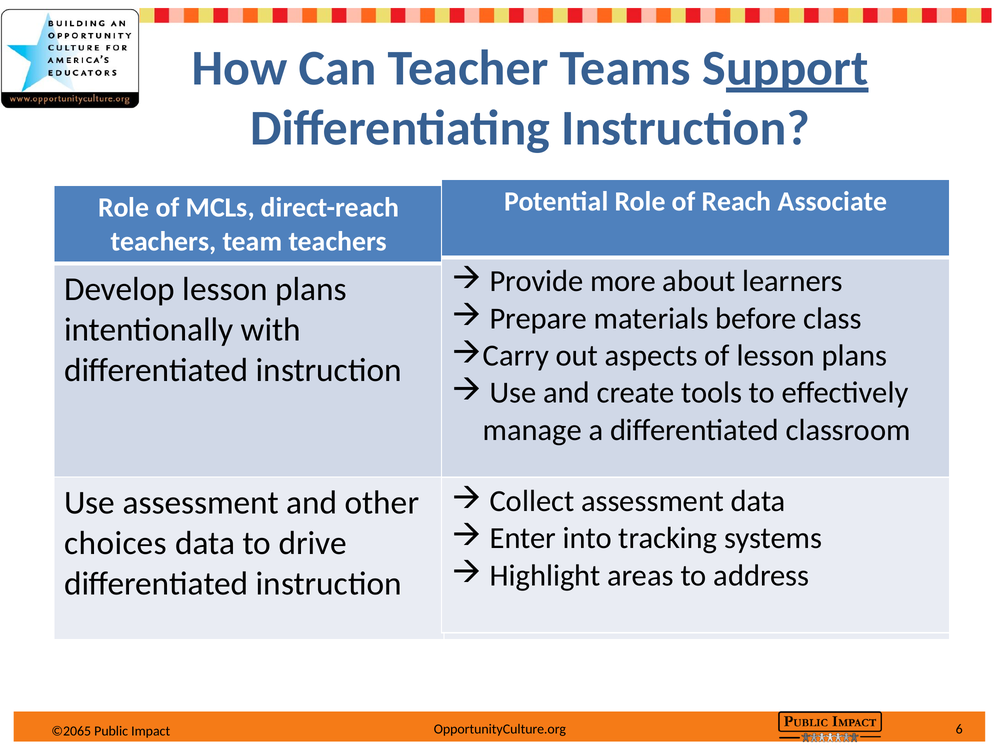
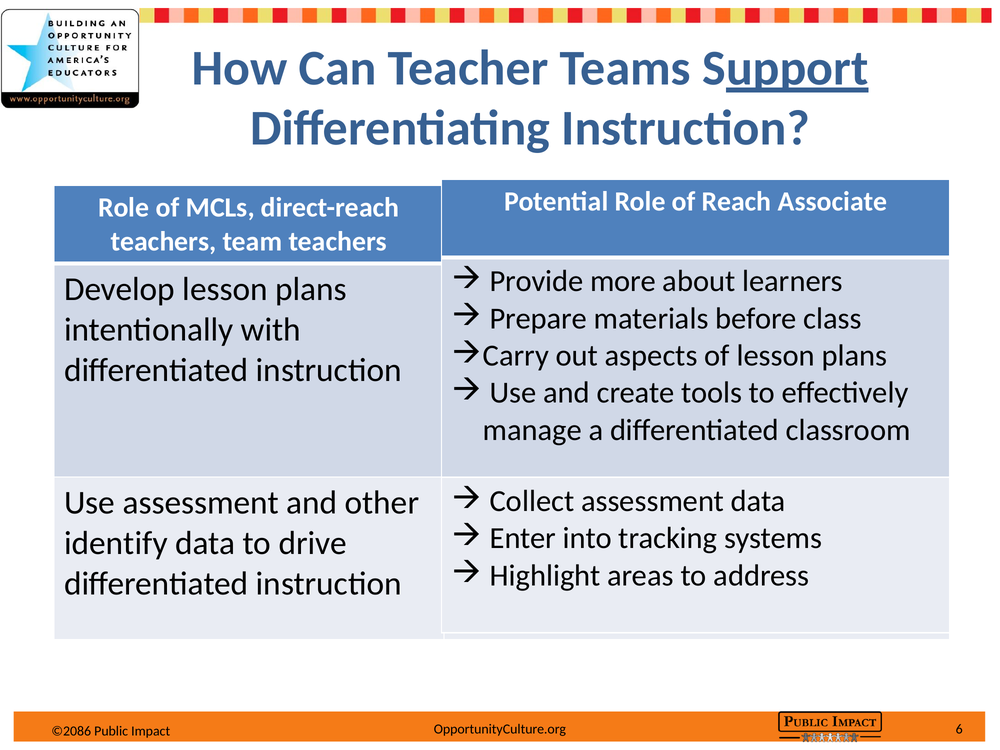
choices: choices -> identify (116, 543)
©2065: ©2065 -> ©2086 (71, 731)
